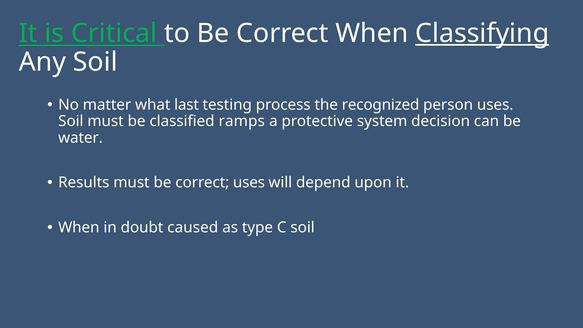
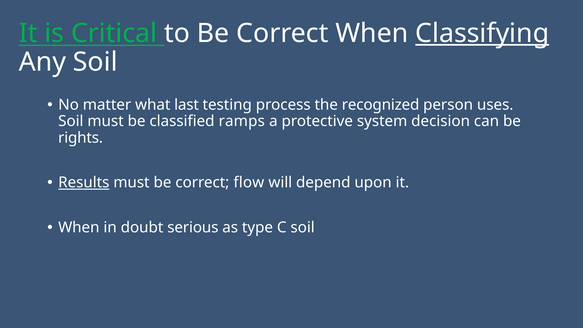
water: water -> rights (81, 138)
Results underline: none -> present (84, 183)
correct uses: uses -> flow (249, 183)
caused: caused -> serious (193, 228)
